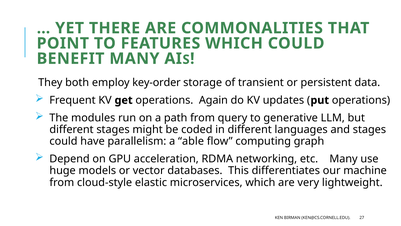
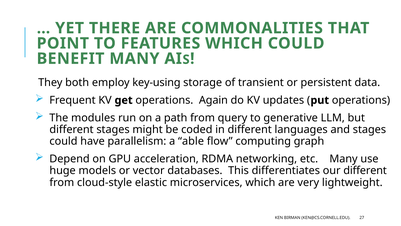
key-order: key-order -> key-using (156, 82)
our machine: machine -> different (365, 170)
